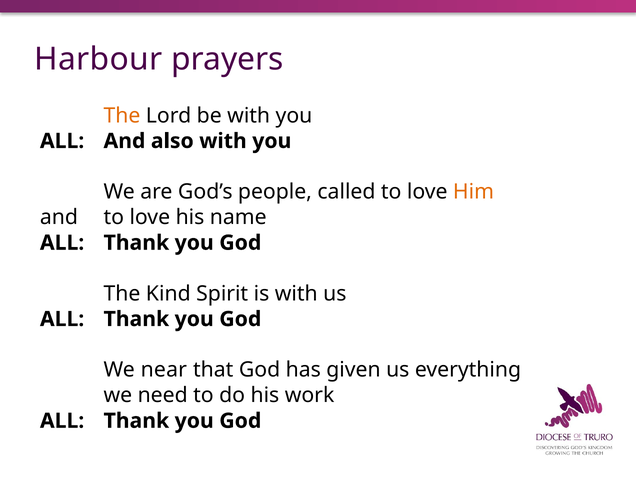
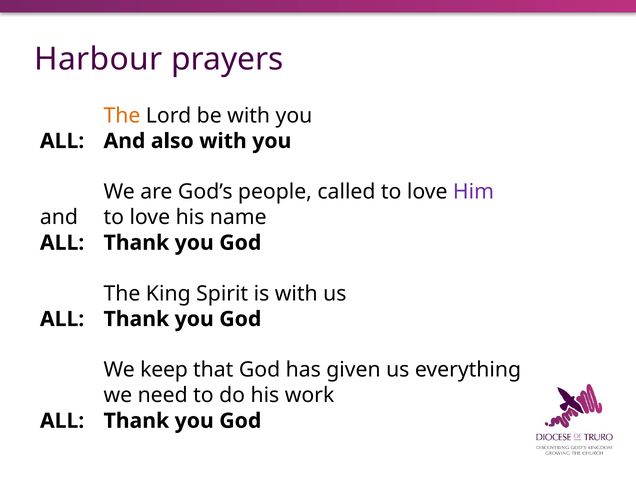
Him colour: orange -> purple (473, 192)
Kind: Kind -> King (168, 294)
near: near -> keep (164, 370)
